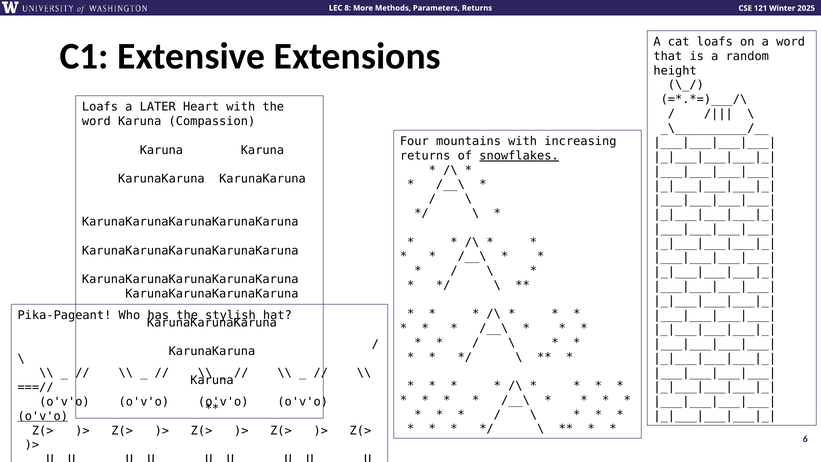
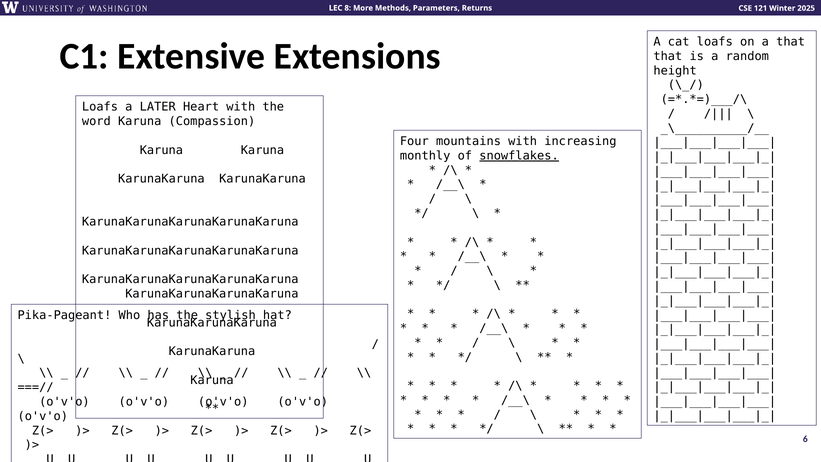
a word: word -> that (791, 42)
returns: returns -> monthly (425, 156)
o'v'o underline: present -> none (43, 416)
